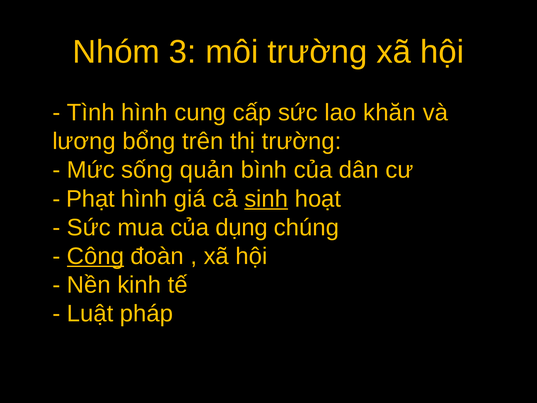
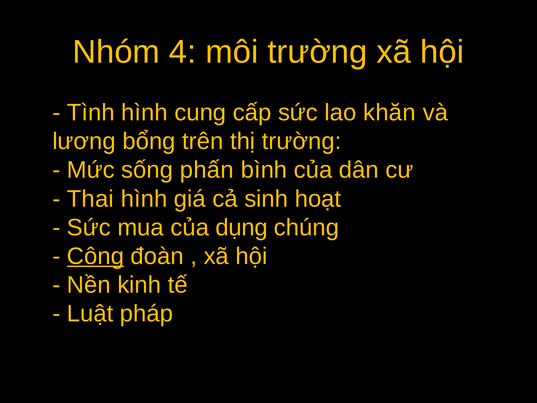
3: 3 -> 4 (183, 52)
quản: quản -> phấn (207, 170)
Phạt: Phạt -> Thai (90, 199)
sinh underline: present -> none (266, 199)
